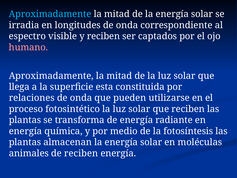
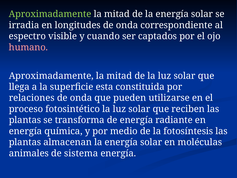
Aproximadamente colour: light blue -> light green (50, 14)
y reciben: reciben -> cuando (103, 36)
de reciben: reciben -> sistema (81, 153)
